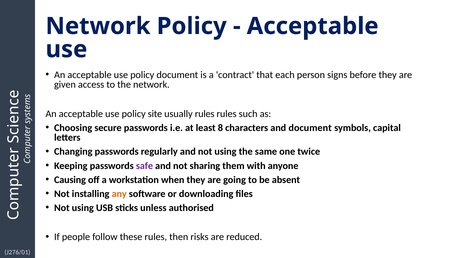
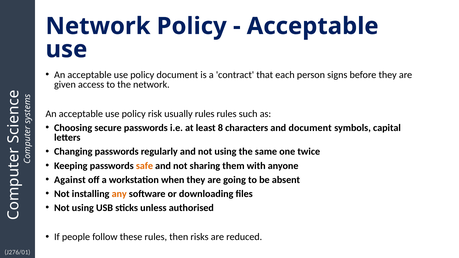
site: site -> risk (155, 114)
safe colour: purple -> orange (144, 166)
Causing: Causing -> Against (70, 180)
